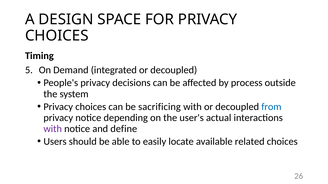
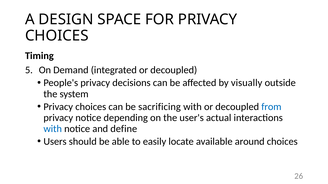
process: process -> visually (247, 83)
with colour: purple -> blue (53, 129)
related: related -> around (250, 142)
